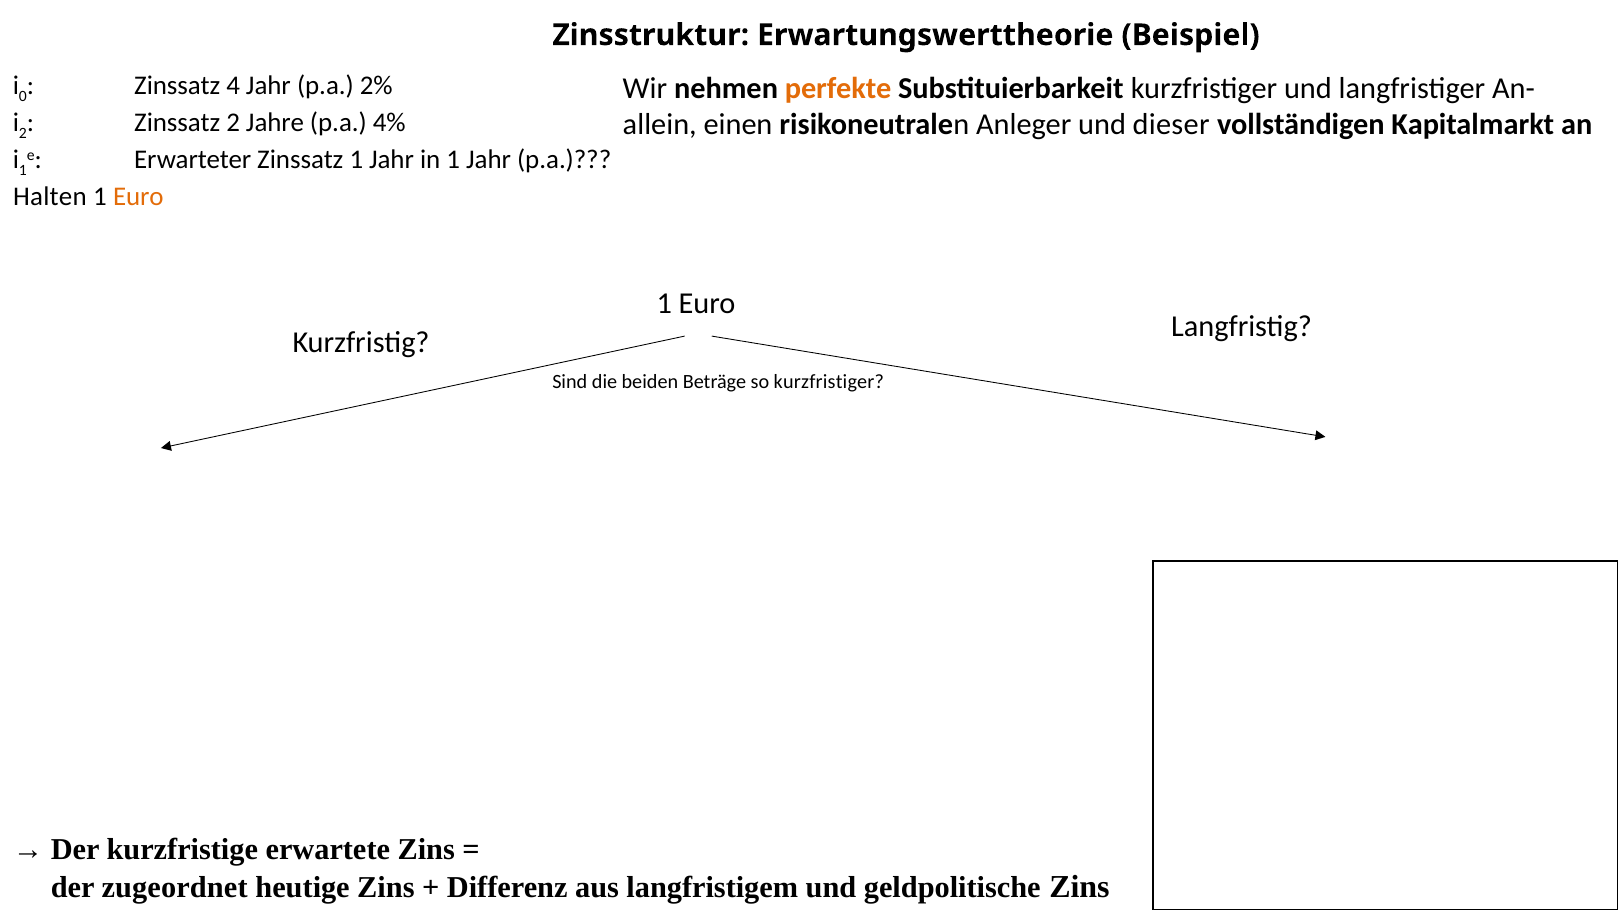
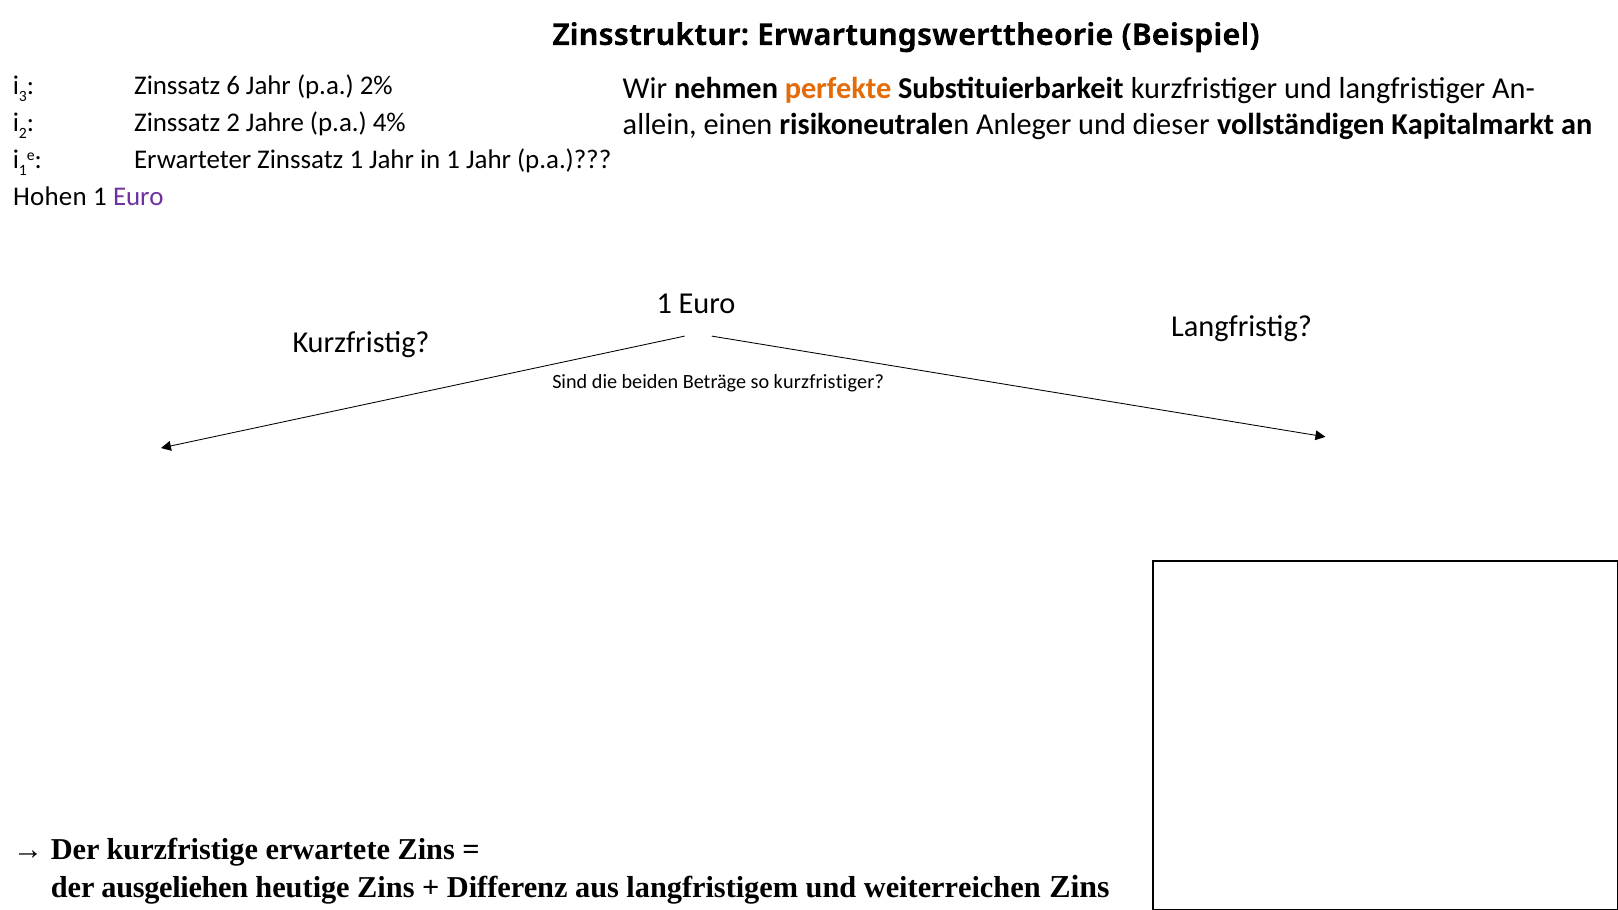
0: 0 -> 3 (23, 96)
4: 4 -> 6 (233, 86)
Halten: Halten -> Hohen (50, 196)
Euro colour: orange -> purple (138, 196)
zugeordnet: zugeordnet -> ausgeliehen (175, 888)
geldpolitische: geldpolitische -> weiterreichen (952, 888)
